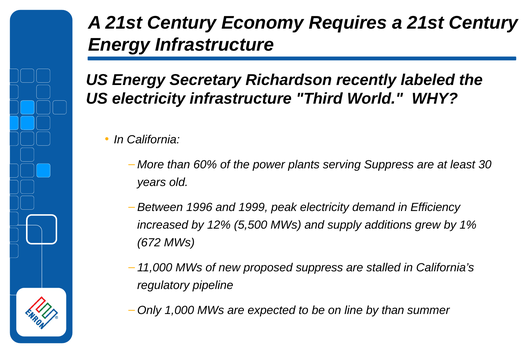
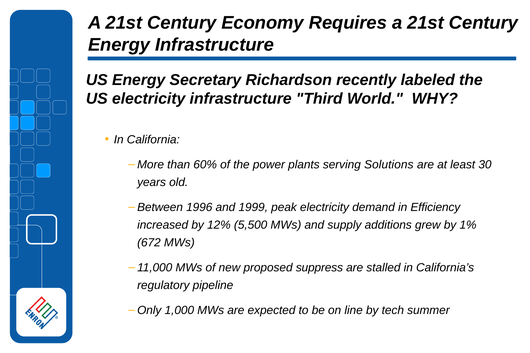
serving Suppress: Suppress -> Solutions (389, 165)
by than: than -> tech (393, 311)
